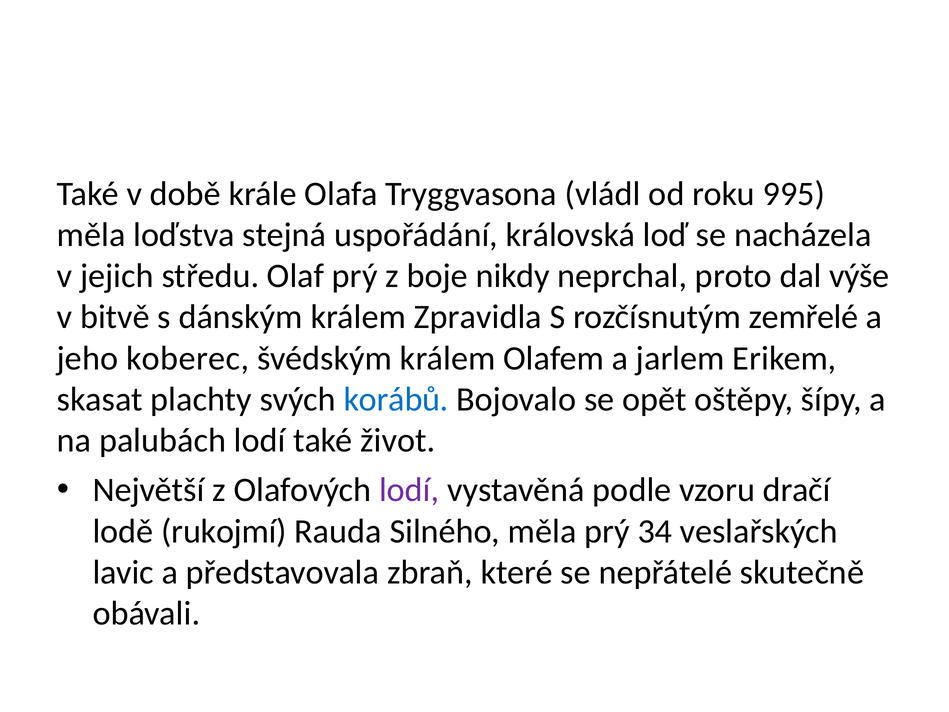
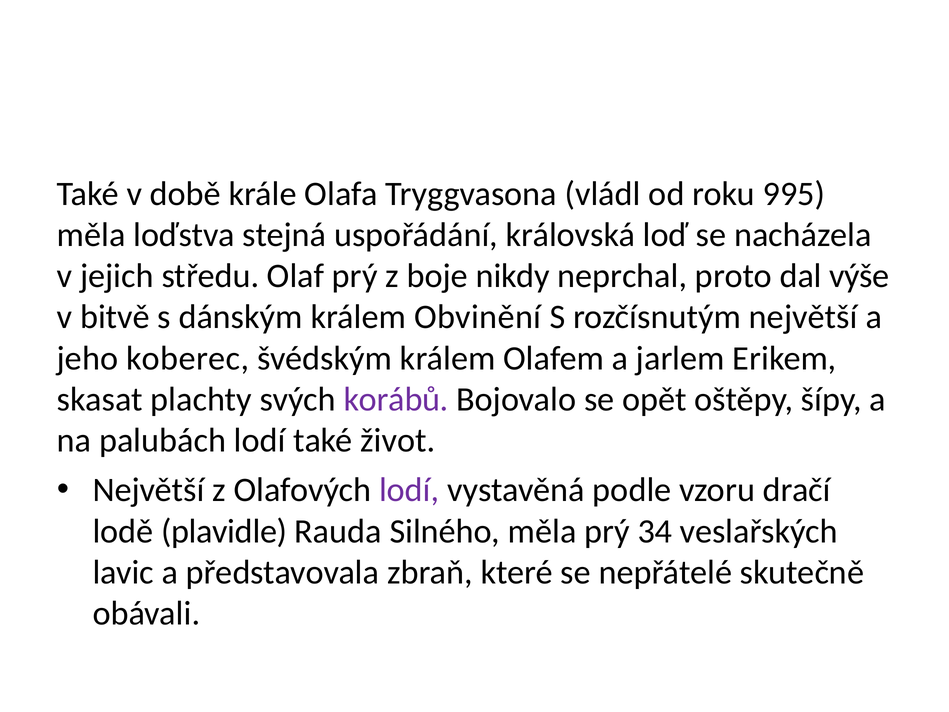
Zpravidla: Zpravidla -> Obvinění (478, 317)
rozčísnutým zemřelé: zemřelé -> největší (803, 317)
korábů colour: blue -> purple (396, 399)
rukojmí: rukojmí -> plavidle (224, 531)
